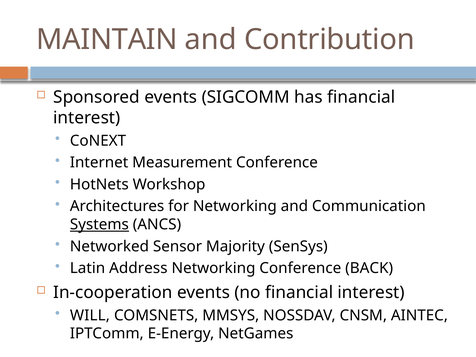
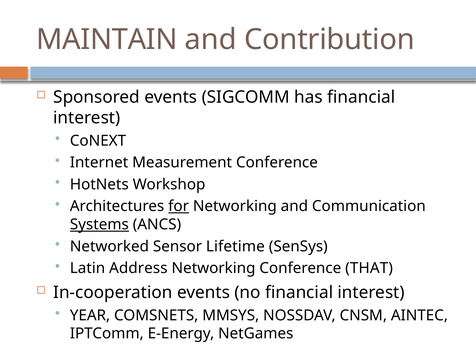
for underline: none -> present (179, 206)
Majority: Majority -> Lifetime (235, 246)
BACK: BACK -> THAT (369, 268)
WILL: WILL -> YEAR (90, 315)
